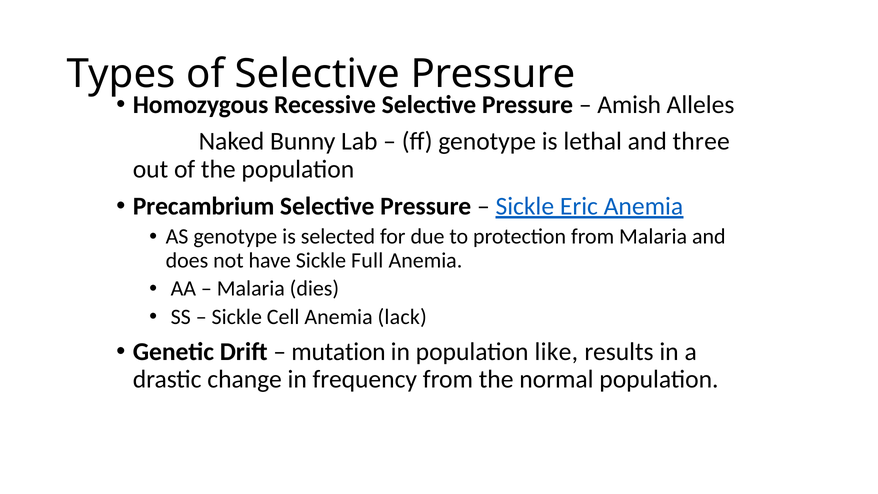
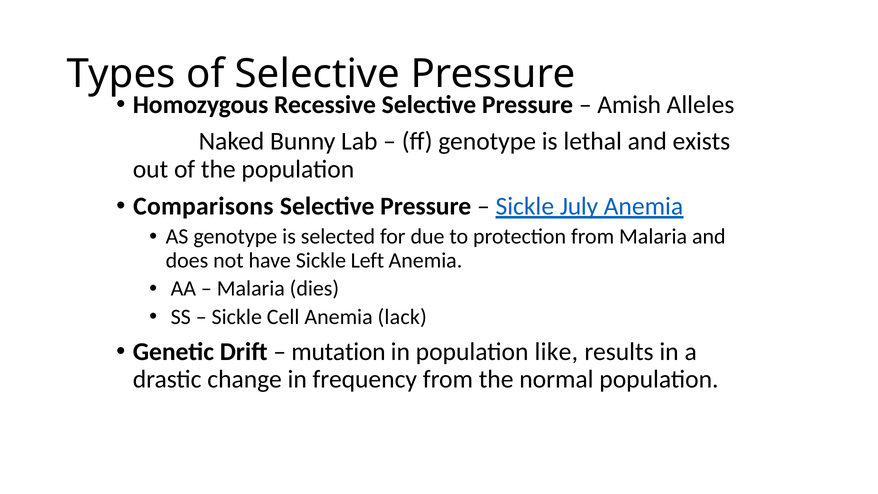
three: three -> exists (701, 141)
Precambrium: Precambrium -> Comparisons (203, 206)
Eric: Eric -> July (579, 206)
Full: Full -> Left (367, 260)
